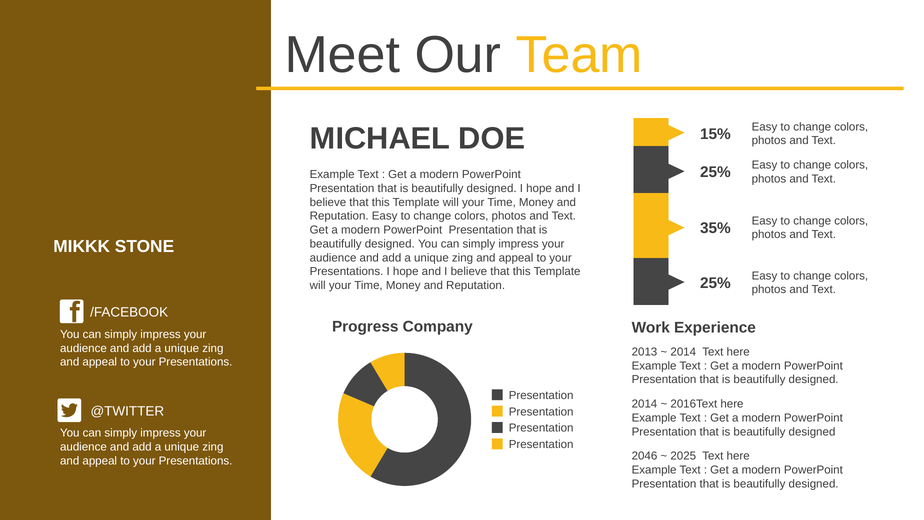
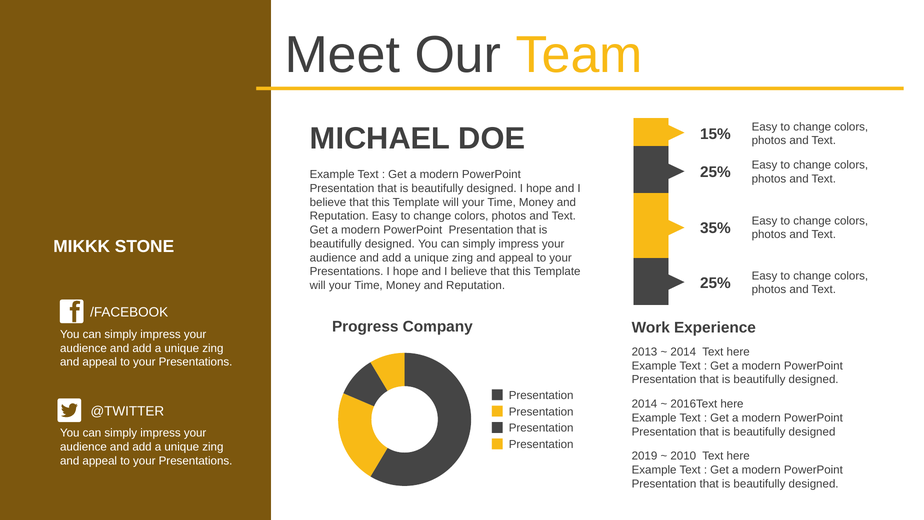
2046: 2046 -> 2019 (645, 456)
2025: 2025 -> 2010 (683, 456)
